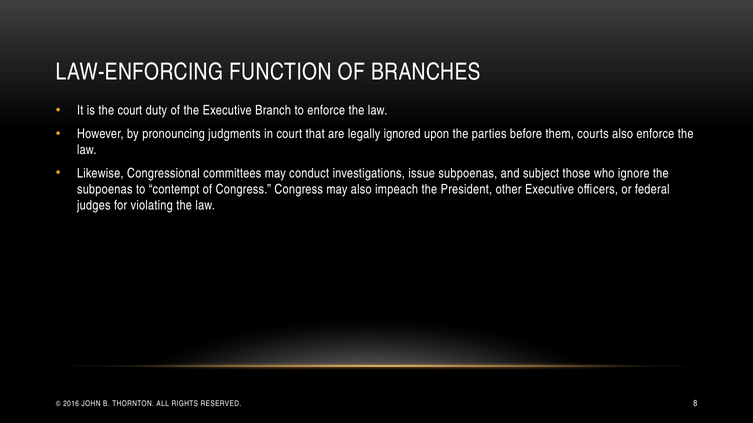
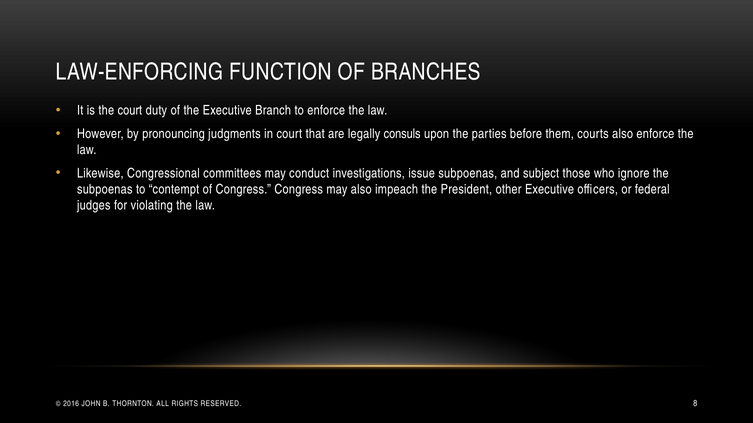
ignored: ignored -> consuls (402, 134)
